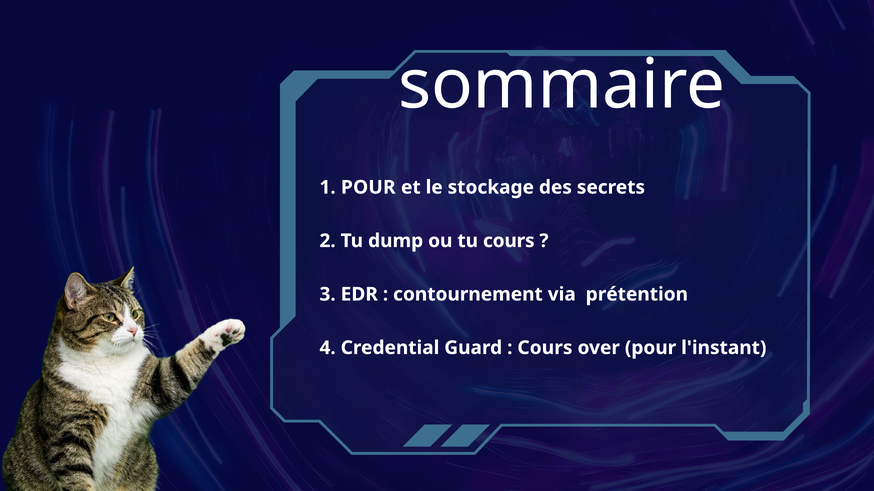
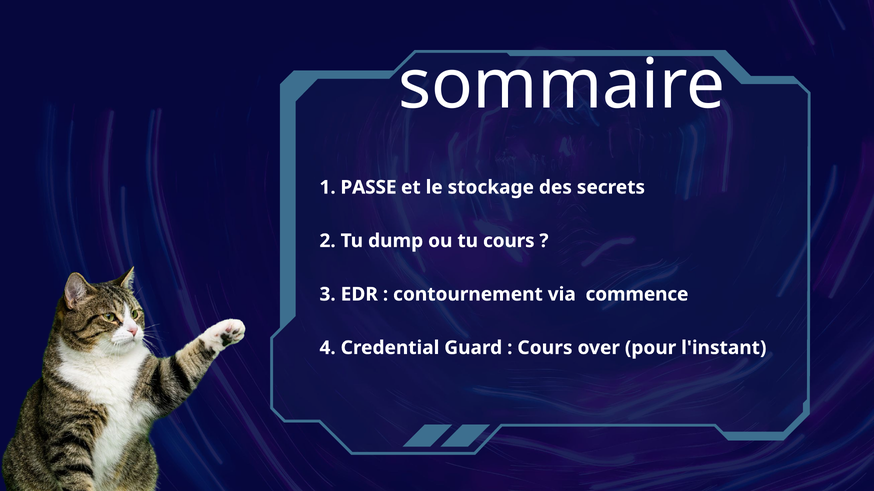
1 POUR: POUR -> PASSE (368, 188)
prétention: prétention -> commence (637, 295)
